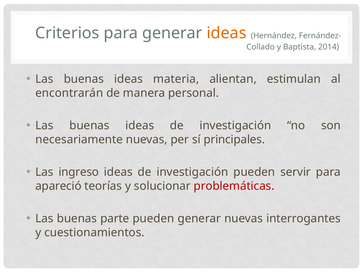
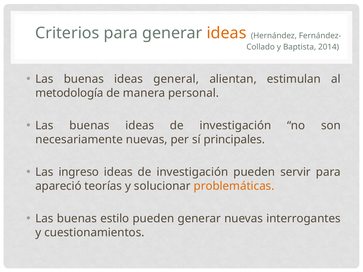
materia: materia -> general (176, 79)
encontrarán: encontrarán -> metodología (69, 93)
problemáticas colour: red -> orange (234, 186)
parte: parte -> estilo (115, 219)
